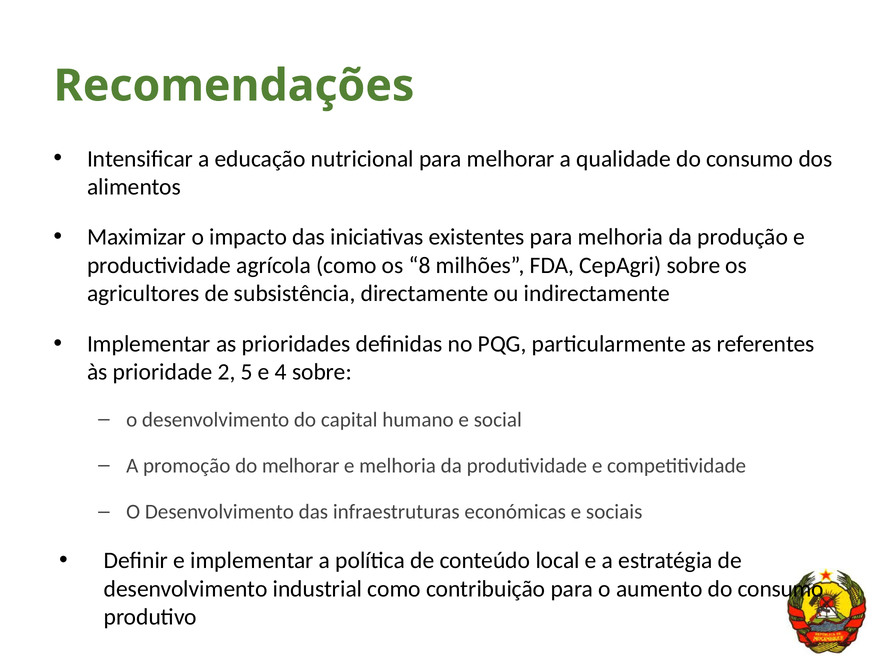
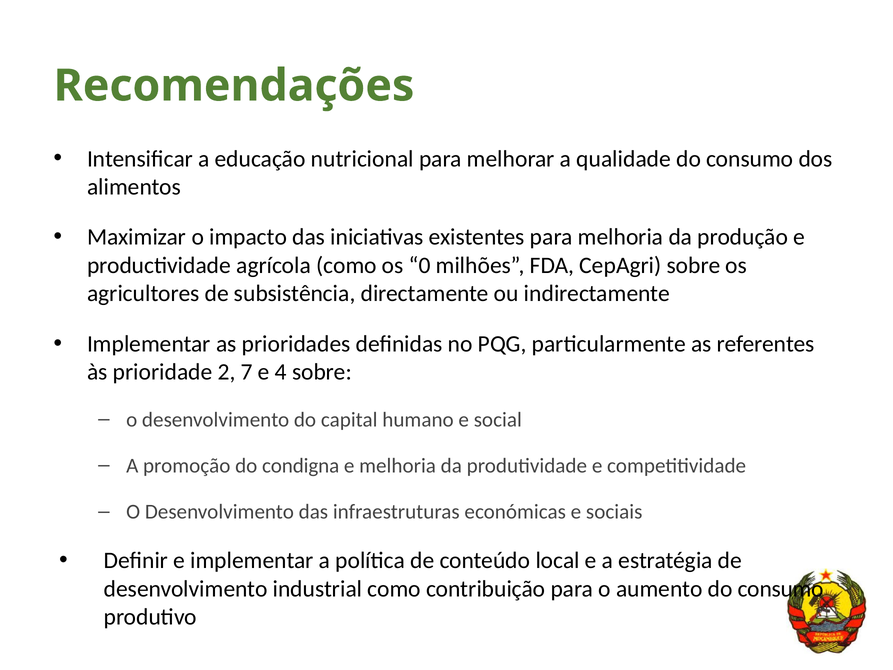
8: 8 -> 0 (420, 265)
5: 5 -> 7 (247, 372)
do melhorar: melhorar -> condigna (301, 466)
